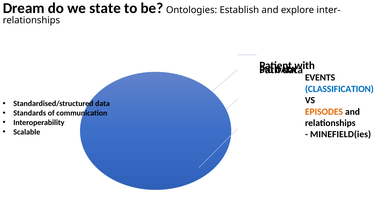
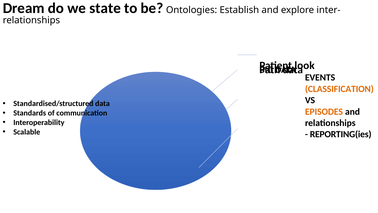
with: with -> look (305, 65)
CLASSIFICATION colour: blue -> orange (339, 89)
MINEFIELD(ies: MINEFIELD(ies -> REPORTING(ies (341, 134)
